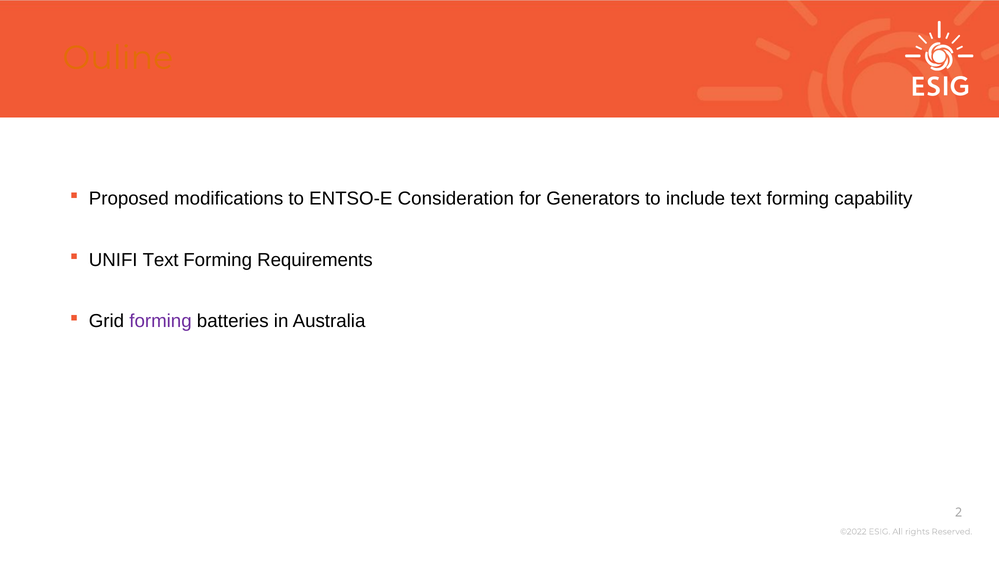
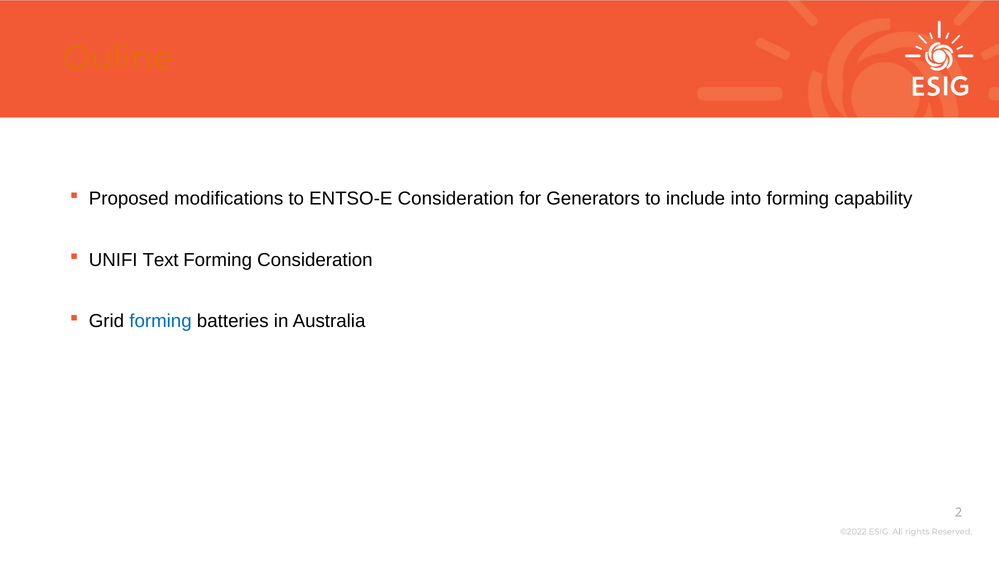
include text: text -> into (746, 199)
Forming Requirements: Requirements -> Consideration (315, 260)
forming colour: purple -> blue (161, 321)
